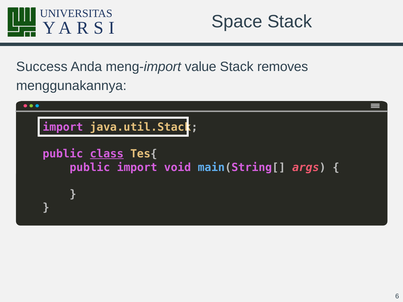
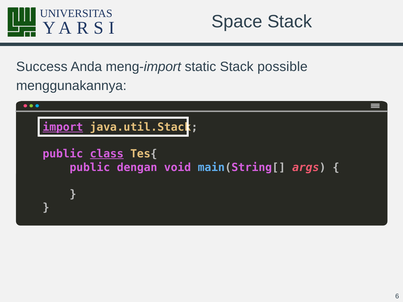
value: value -> static (200, 67)
removes: removes -> possible (283, 67)
import underline: none -> present (63, 127)
public import: import -> dengan (137, 167)
